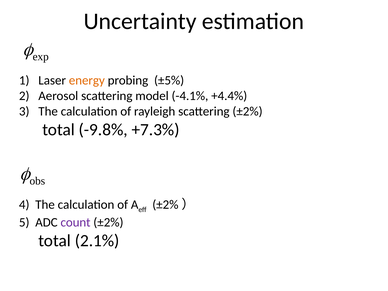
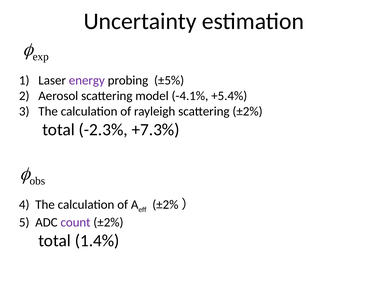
energy colour: orange -> purple (87, 80)
+4.4%: +4.4% -> +5.4% (229, 96)
-9.8%: -9.8% -> -2.3% (103, 130)
2.1%: 2.1% -> 1.4% (97, 241)
